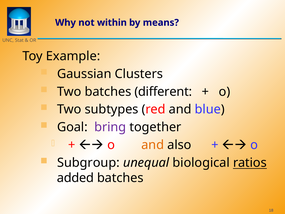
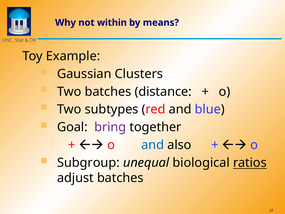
different: different -> distance (163, 92)
and colour: orange -> blue (153, 145)
added: added -> adjust (75, 178)
